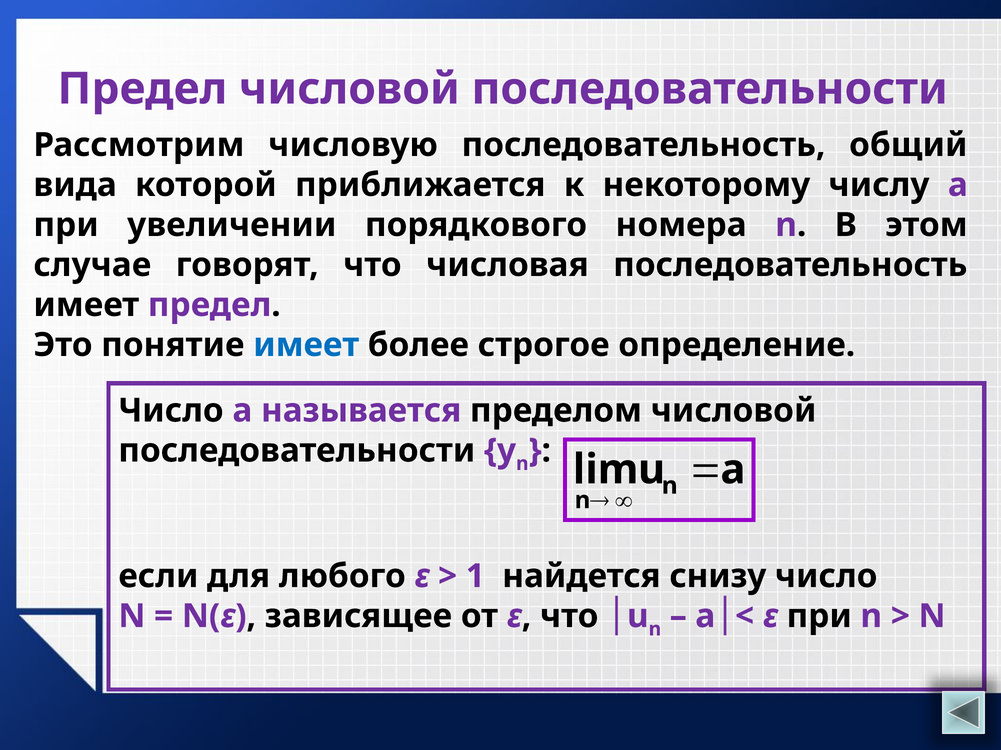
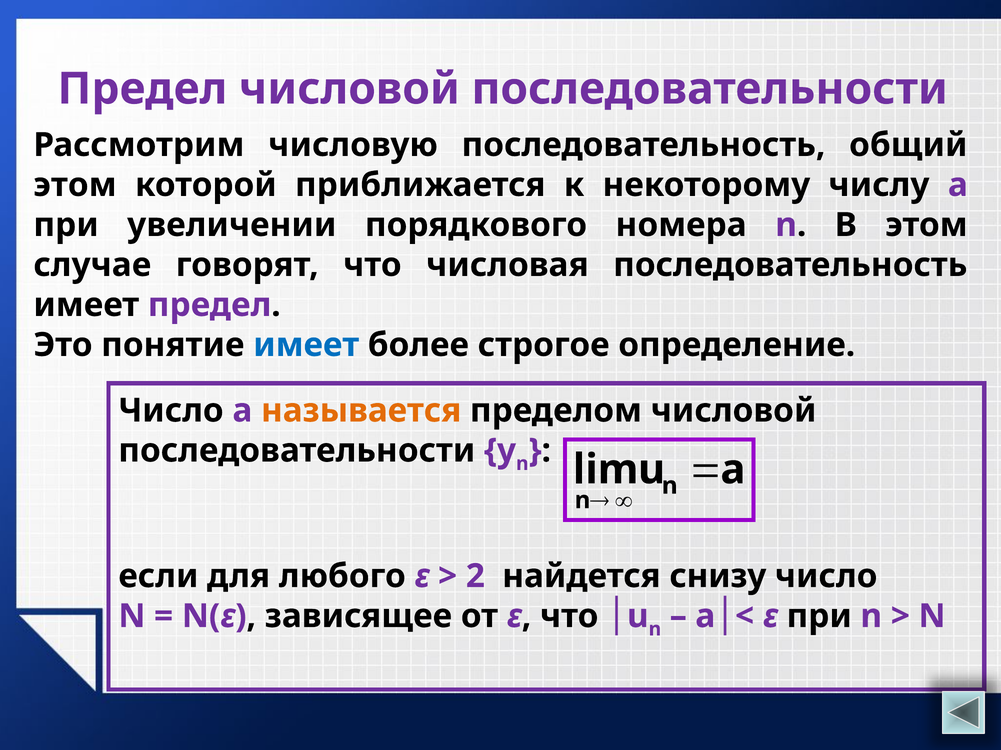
вида: вида -> этом (75, 185)
называется colour: purple -> orange (361, 411)
1: 1 -> 2 (475, 577)
